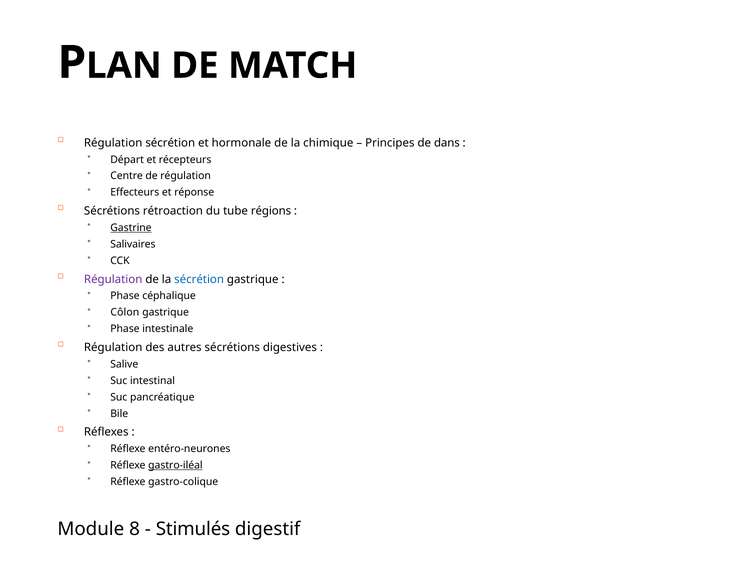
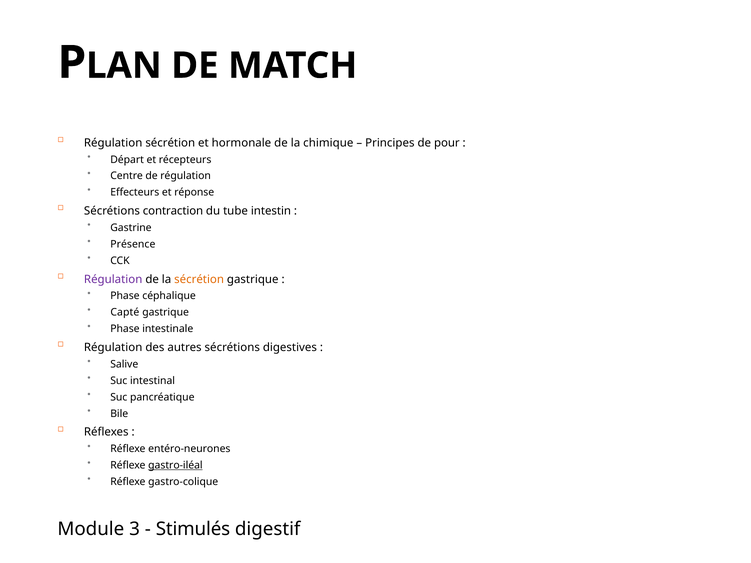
dans: dans -> pour (447, 143)
rétroaction: rétroaction -> contraction (173, 211)
régions: régions -> intestin (271, 211)
Gastrine underline: present -> none (131, 228)
Salivaires: Salivaires -> Présence (133, 244)
sécrétion colour: blue -> orange (199, 279)
Côlon: Côlon -> Capté (125, 313)
Module 8: 8 -> 3 (135, 529)
